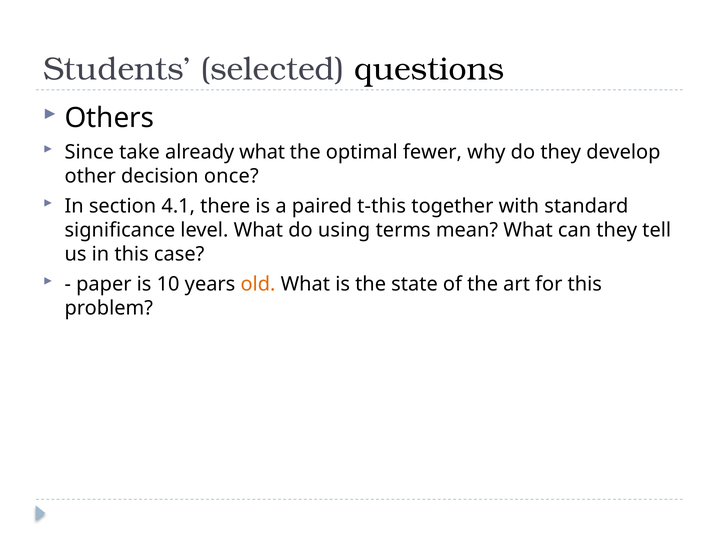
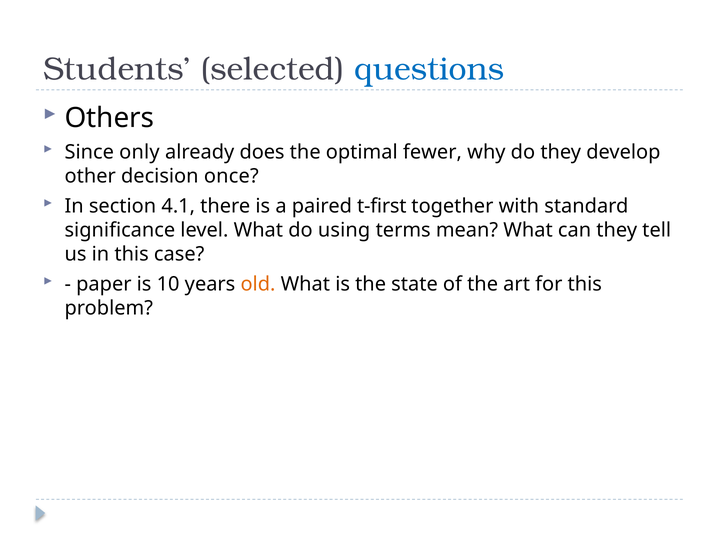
questions colour: black -> blue (429, 69)
take: take -> only (139, 152)
already what: what -> does (262, 152)
t-this: t-this -> t-first (382, 206)
